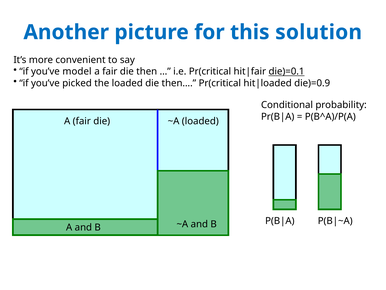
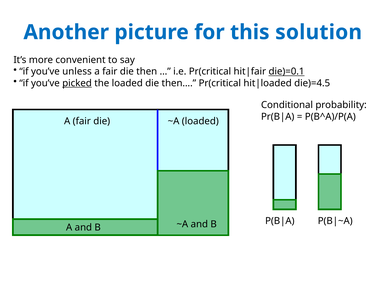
model: model -> unless (77, 71)
picked underline: none -> present (77, 83)
die)=0.9: die)=0.9 -> die)=4.5 (312, 83)
